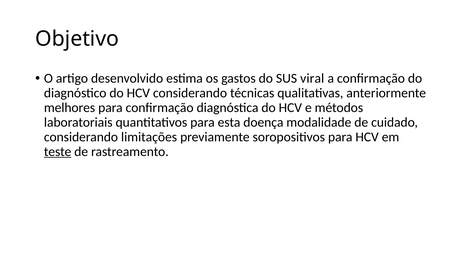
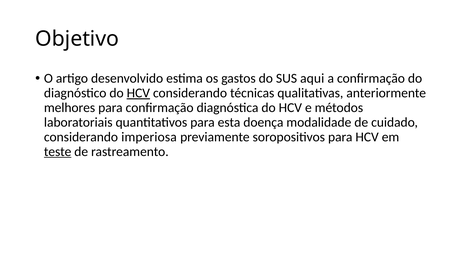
viral: viral -> aqui (312, 78)
HCV underline: none -> present (138, 93)
limitações: limitações -> imperiosa (149, 137)
